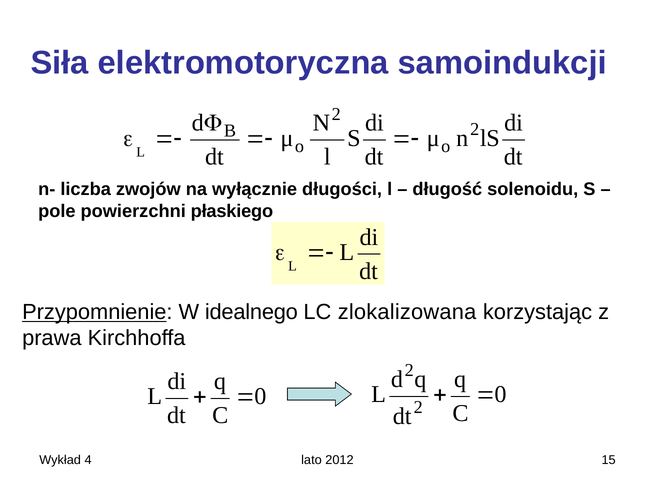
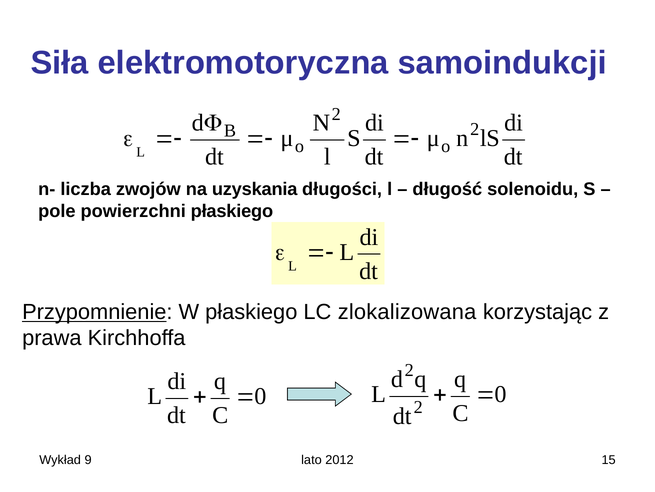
wyłącznie: wyłącznie -> uzyskania (255, 189)
W idealnego: idealnego -> płaskiego (251, 311)
4: 4 -> 9 (88, 459)
